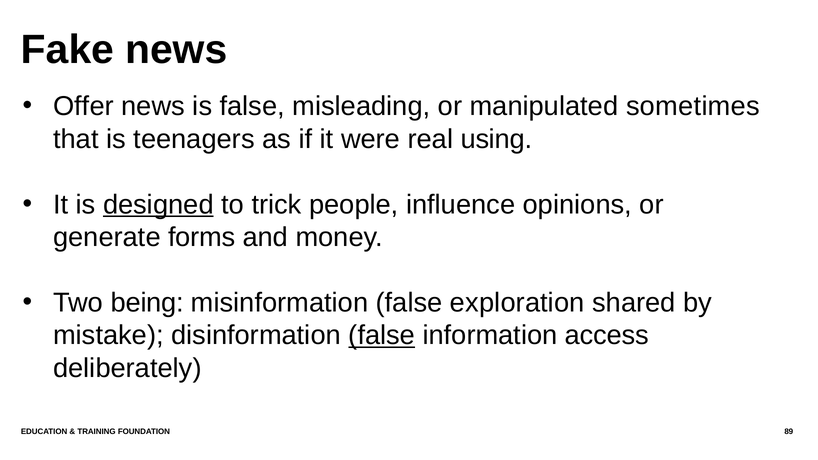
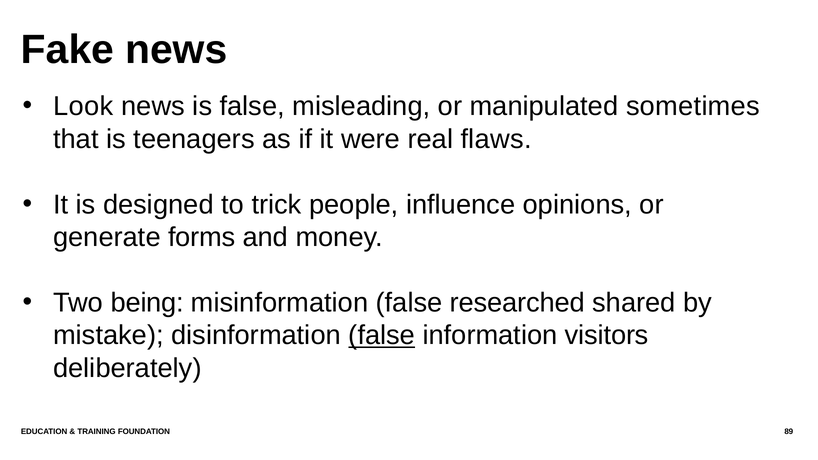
Offer: Offer -> Look (83, 107)
using: using -> flaws (496, 139)
designed underline: present -> none (158, 205)
exploration: exploration -> researched (517, 303)
access: access -> visitors (607, 336)
